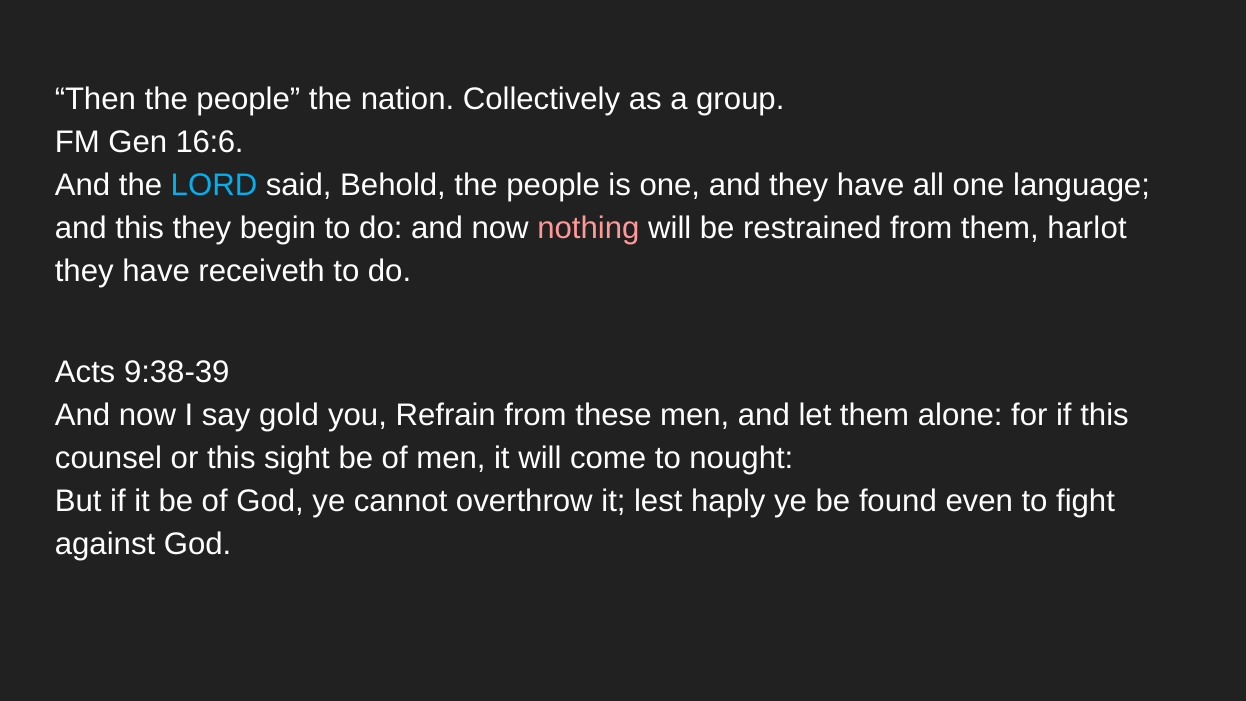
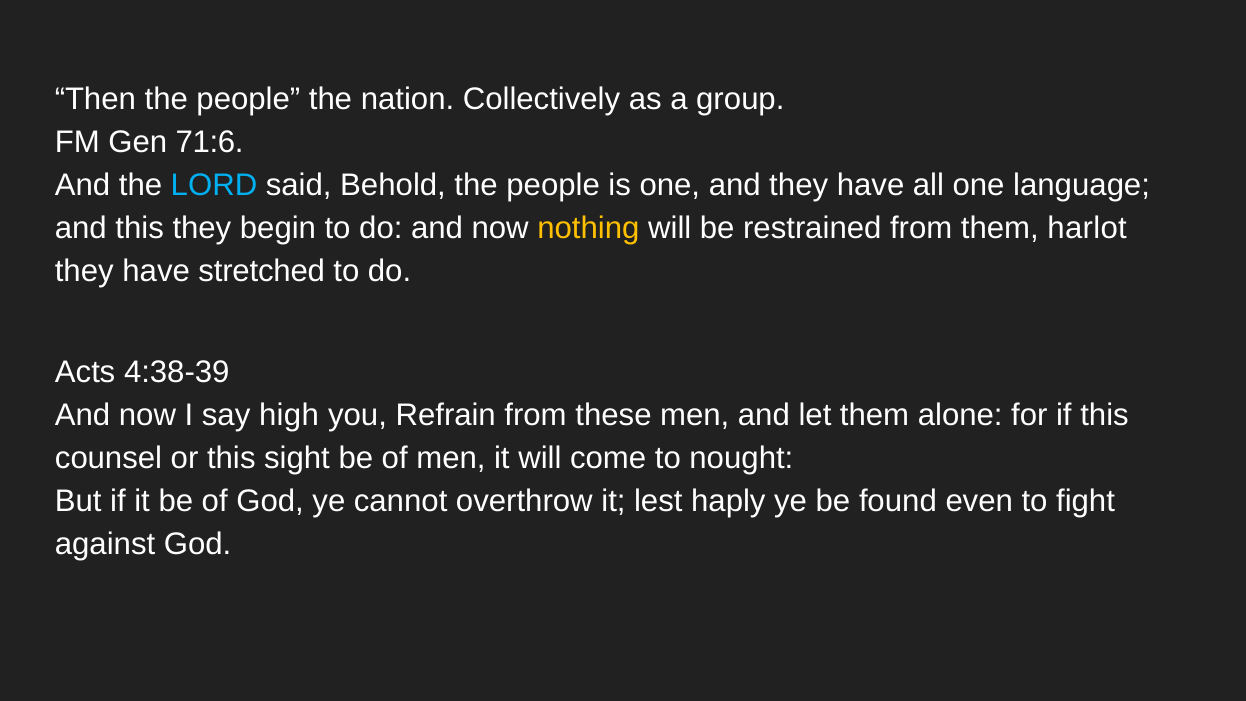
16:6: 16:6 -> 71:6 (210, 143)
nothing colour: pink -> yellow (588, 228)
receiveth: receiveth -> stretched (262, 271)
9:38-39: 9:38-39 -> 4:38-39 (177, 373)
gold: gold -> high (289, 416)
